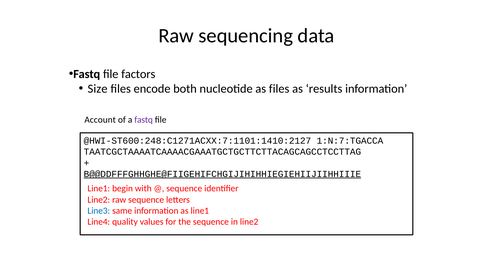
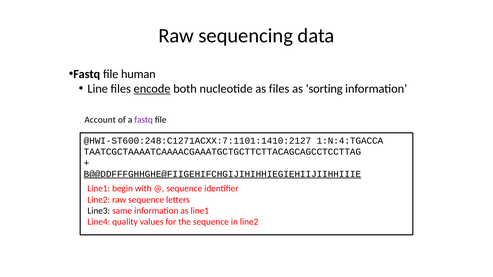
factors: factors -> human (138, 74)
Size: Size -> Line (98, 89)
encode underline: none -> present (152, 89)
results: results -> sorting (324, 89)
1:N:7:TGACCA: 1:N:7:TGACCA -> 1:N:4:TGACCA (350, 141)
Line3 colour: blue -> black (99, 211)
